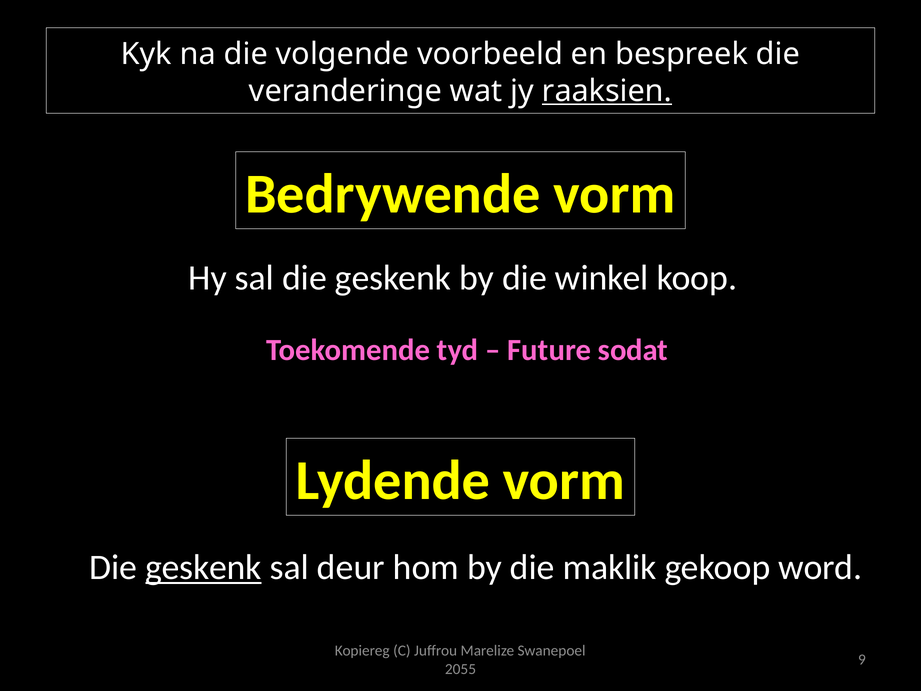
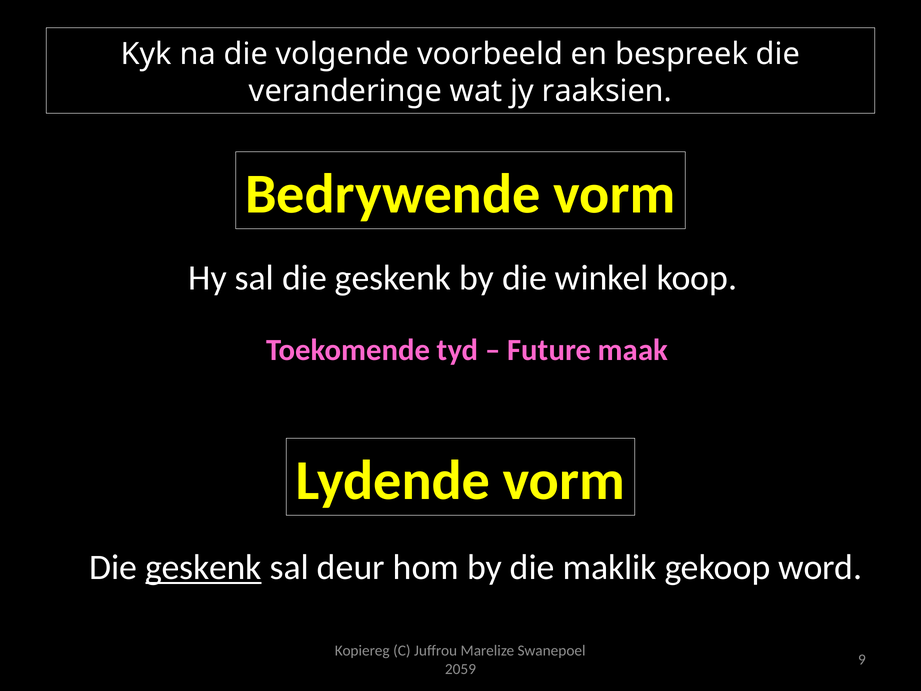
raaksien underline: present -> none (607, 91)
sodat: sodat -> maak (633, 350)
2055: 2055 -> 2059 (460, 669)
